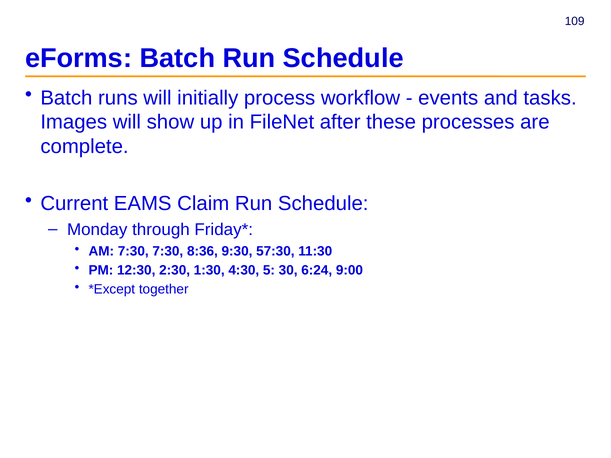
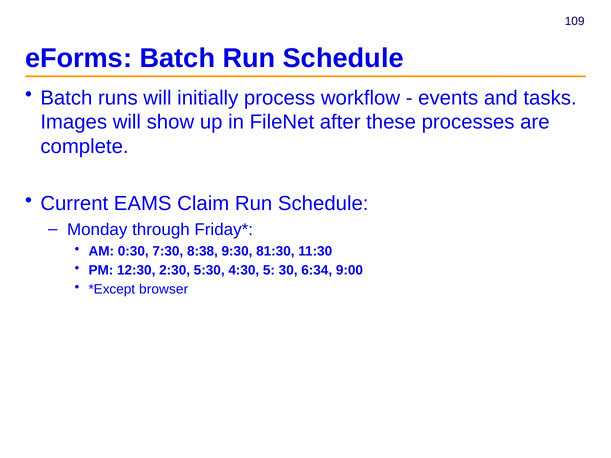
AM 7:30: 7:30 -> 0:30 (133, 251)
8:36: 8:36 -> 8:38 (202, 251)
57:30: 57:30 -> 81:30 (275, 251)
1:30: 1:30 -> 5:30 (209, 270)
6:24: 6:24 -> 6:34 (317, 270)
together: together -> browser (164, 289)
